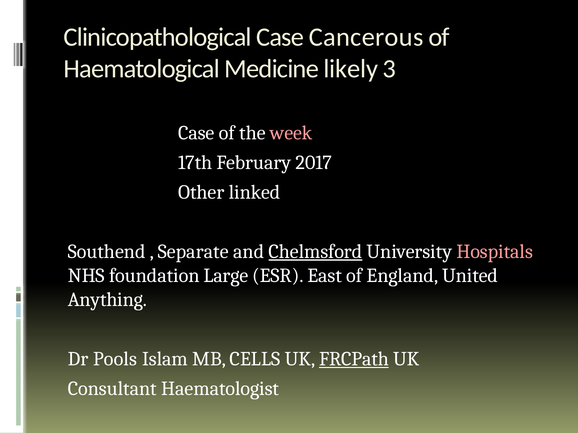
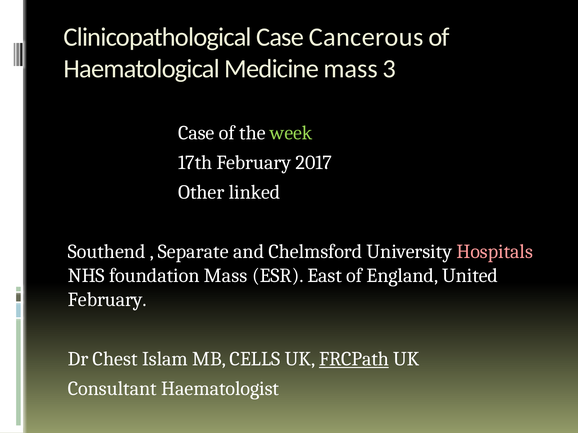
Medicine likely: likely -> mass (351, 69)
week colour: pink -> light green (291, 133)
Chelmsford underline: present -> none (315, 252)
foundation Large: Large -> Mass (226, 276)
Anything: Anything -> February (107, 300)
Pools: Pools -> Chest (115, 359)
